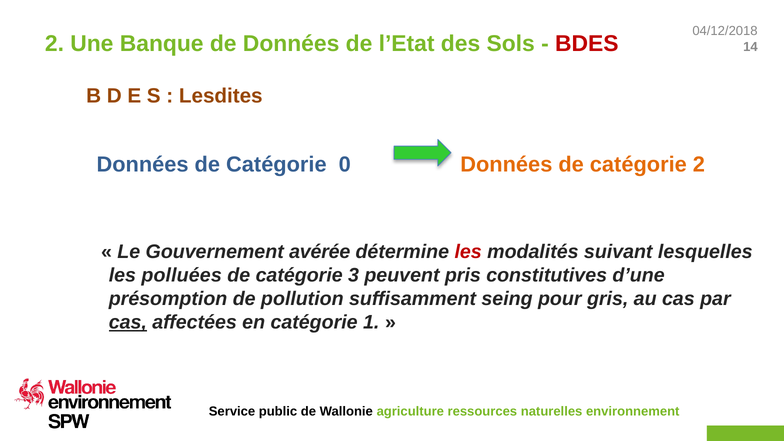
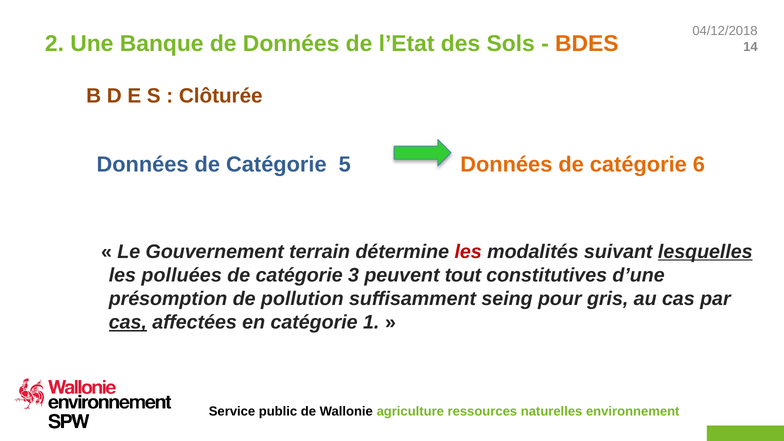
BDES colour: red -> orange (587, 44)
Lesdites: Lesdites -> Clôturée (221, 96)
0: 0 -> 5 (345, 165)
catégorie 2: 2 -> 6 (699, 165)
avérée: avérée -> terrain (320, 252)
lesquelles underline: none -> present (705, 252)
pris: pris -> tout (463, 275)
